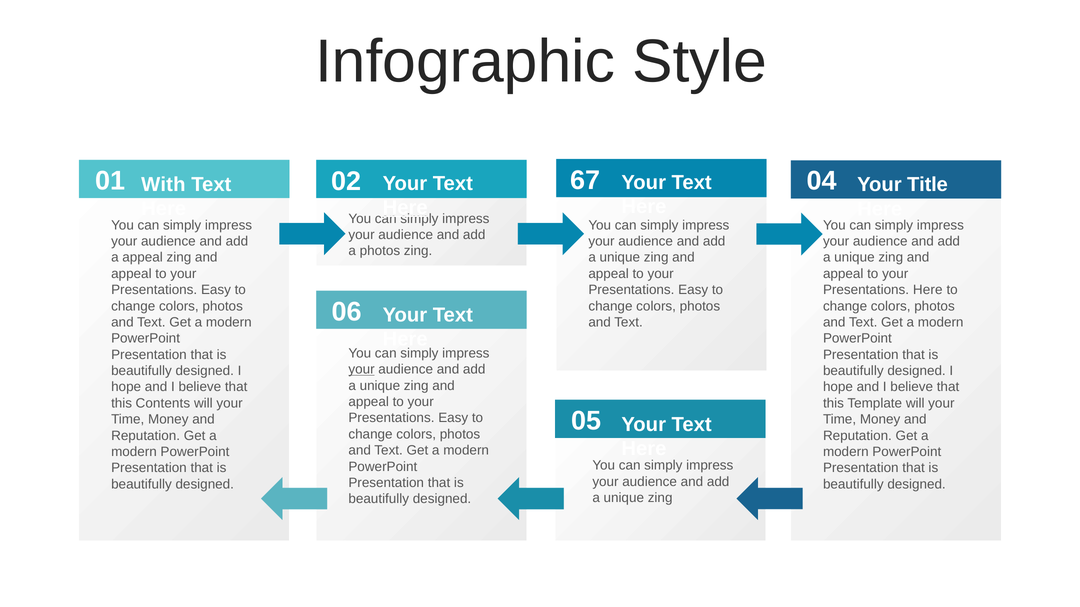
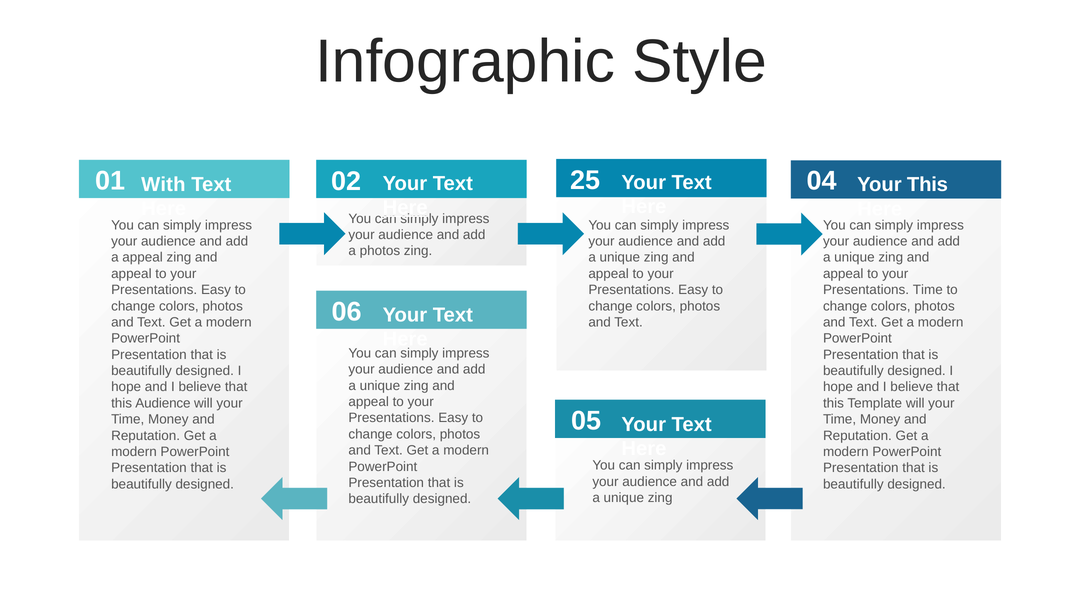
67: 67 -> 25 (585, 181)
Your Title: Title -> This (927, 185)
Presentations Here: Here -> Time (928, 290)
your underline: present -> none (362, 370)
this Contents: Contents -> Audience (163, 404)
